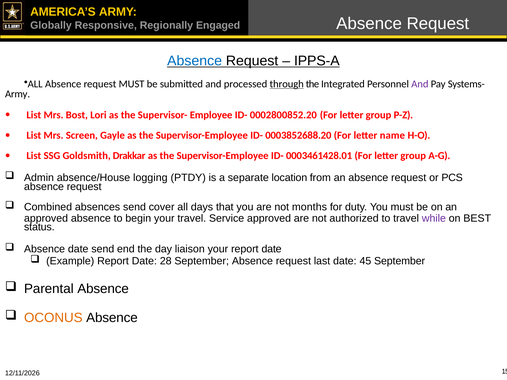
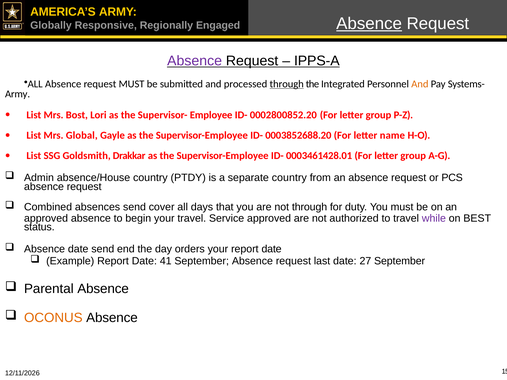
Absence underline: none -> present (369, 23)
Absence colour: blue -> purple (195, 61)
And colour: purple -> orange (420, 84)
Screen: Screen -> Global (82, 135)
absence/House logging: logging -> country (150, 178)
separate location: location -> country (289, 178)
not months: months -> through (310, 207)
liaison: liaison -> orders (190, 249)
28: 28 -> 41 (166, 261)
45: 45 -> 27 (365, 261)
